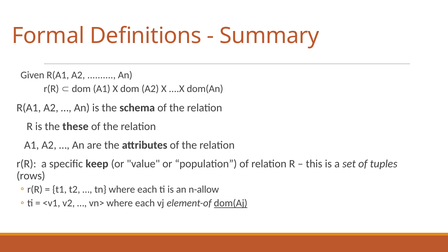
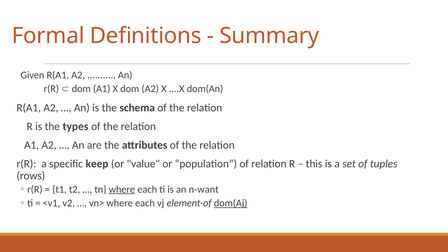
these: these -> types (75, 127)
where underline: none -> present (122, 189)
n-allow: n-allow -> n-want (204, 189)
